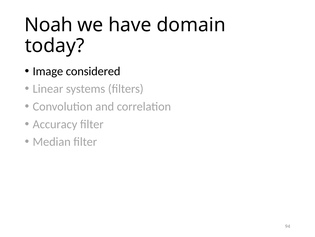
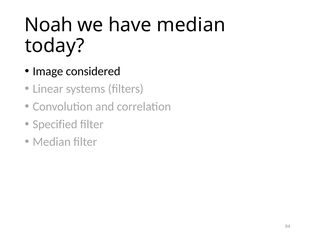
have domain: domain -> median (191, 25)
Accuracy: Accuracy -> Specified (55, 124)
